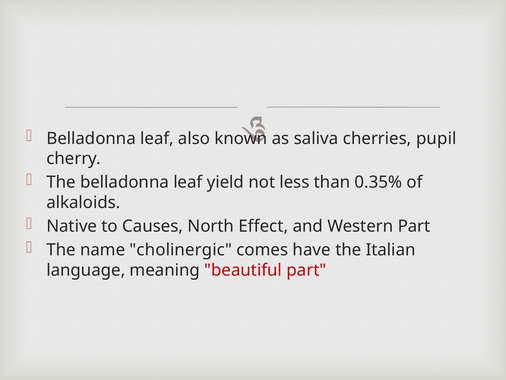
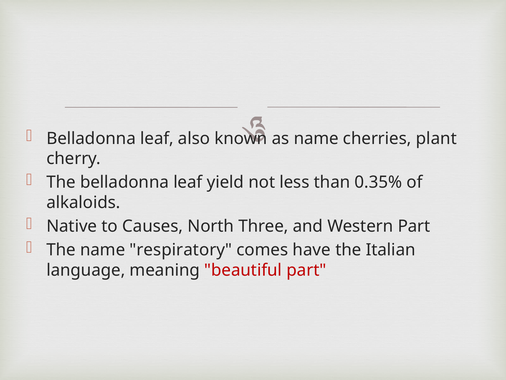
as saliva: saliva -> name (316, 138)
pupil: pupil -> plant (436, 138)
Effect: Effect -> Three (263, 226)
cholinergic: cholinergic -> respiratory (181, 250)
